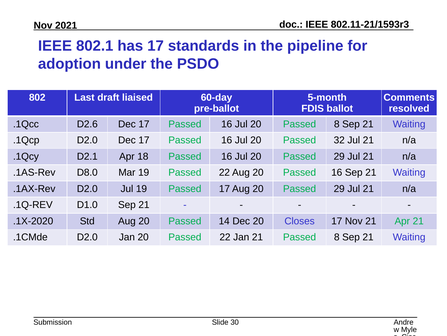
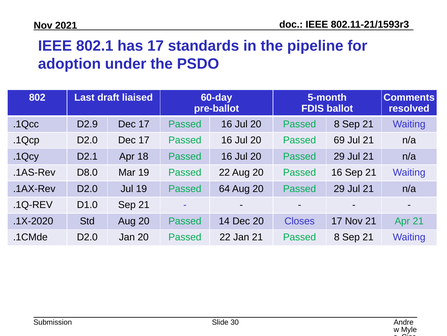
D2.6: D2.6 -> D2.9 (87, 124)
32: 32 -> 69 (339, 140)
Passed 17: 17 -> 64 (224, 188)
